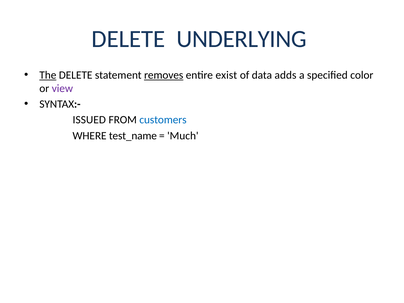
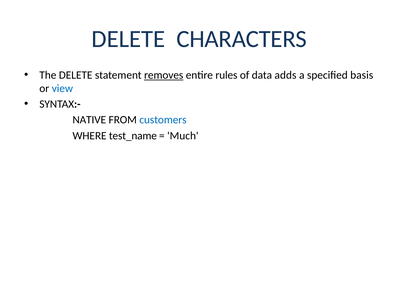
UNDERLYING: UNDERLYING -> CHARACTERS (242, 39)
The underline: present -> none (48, 75)
exist: exist -> rules (226, 75)
color: color -> basis (362, 75)
view colour: purple -> blue (62, 88)
ISSUED: ISSUED -> NATIVE (89, 120)
